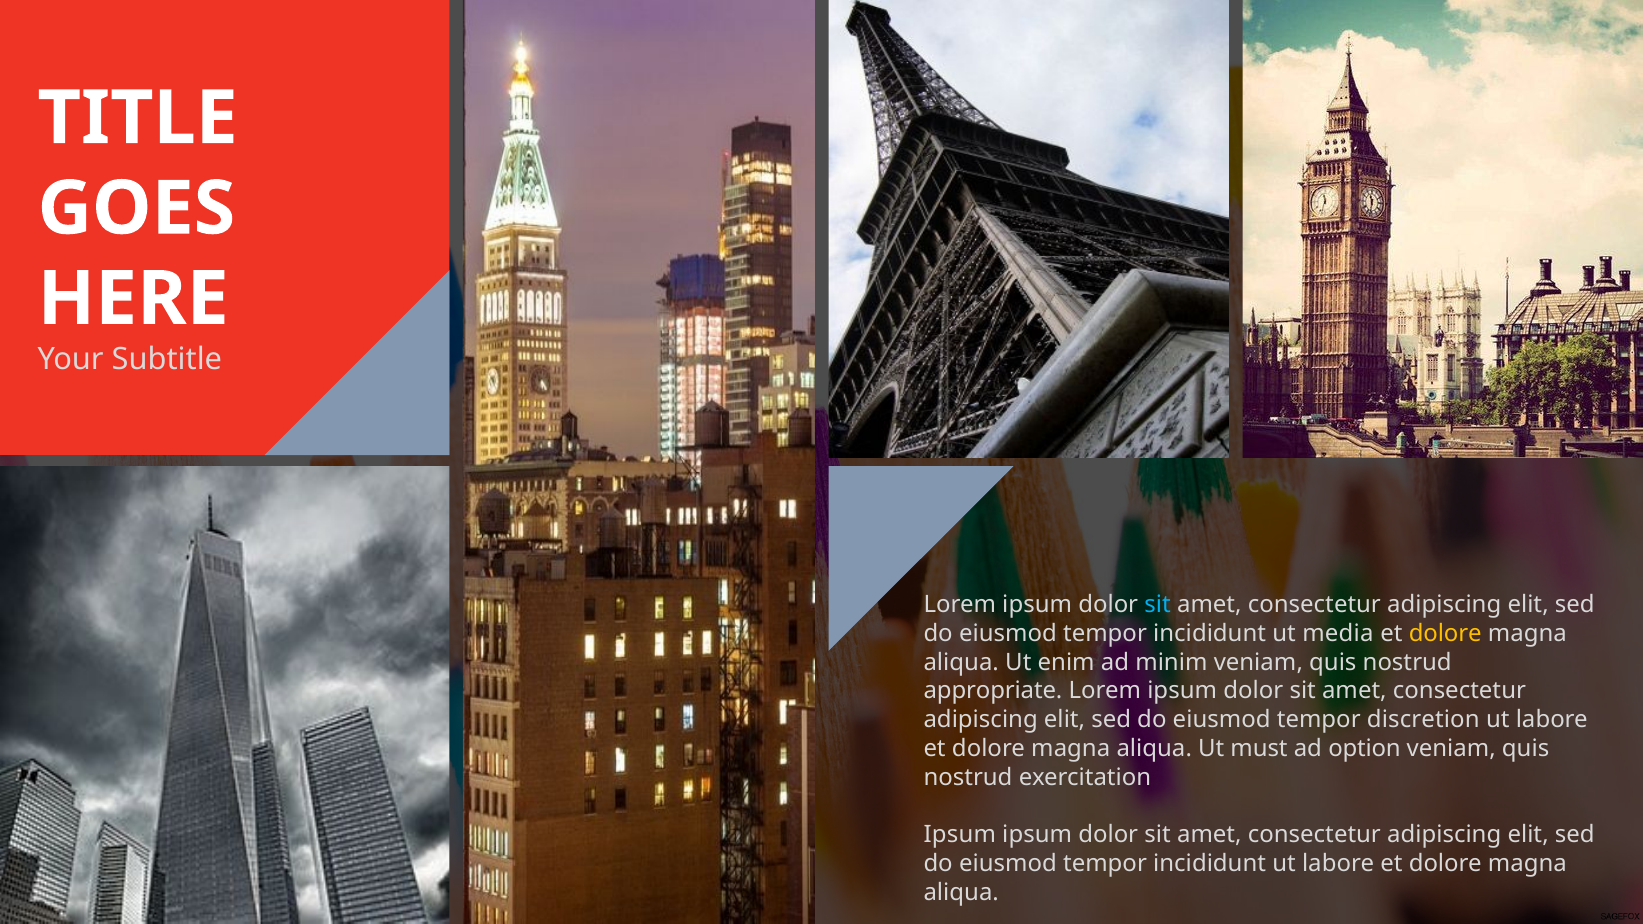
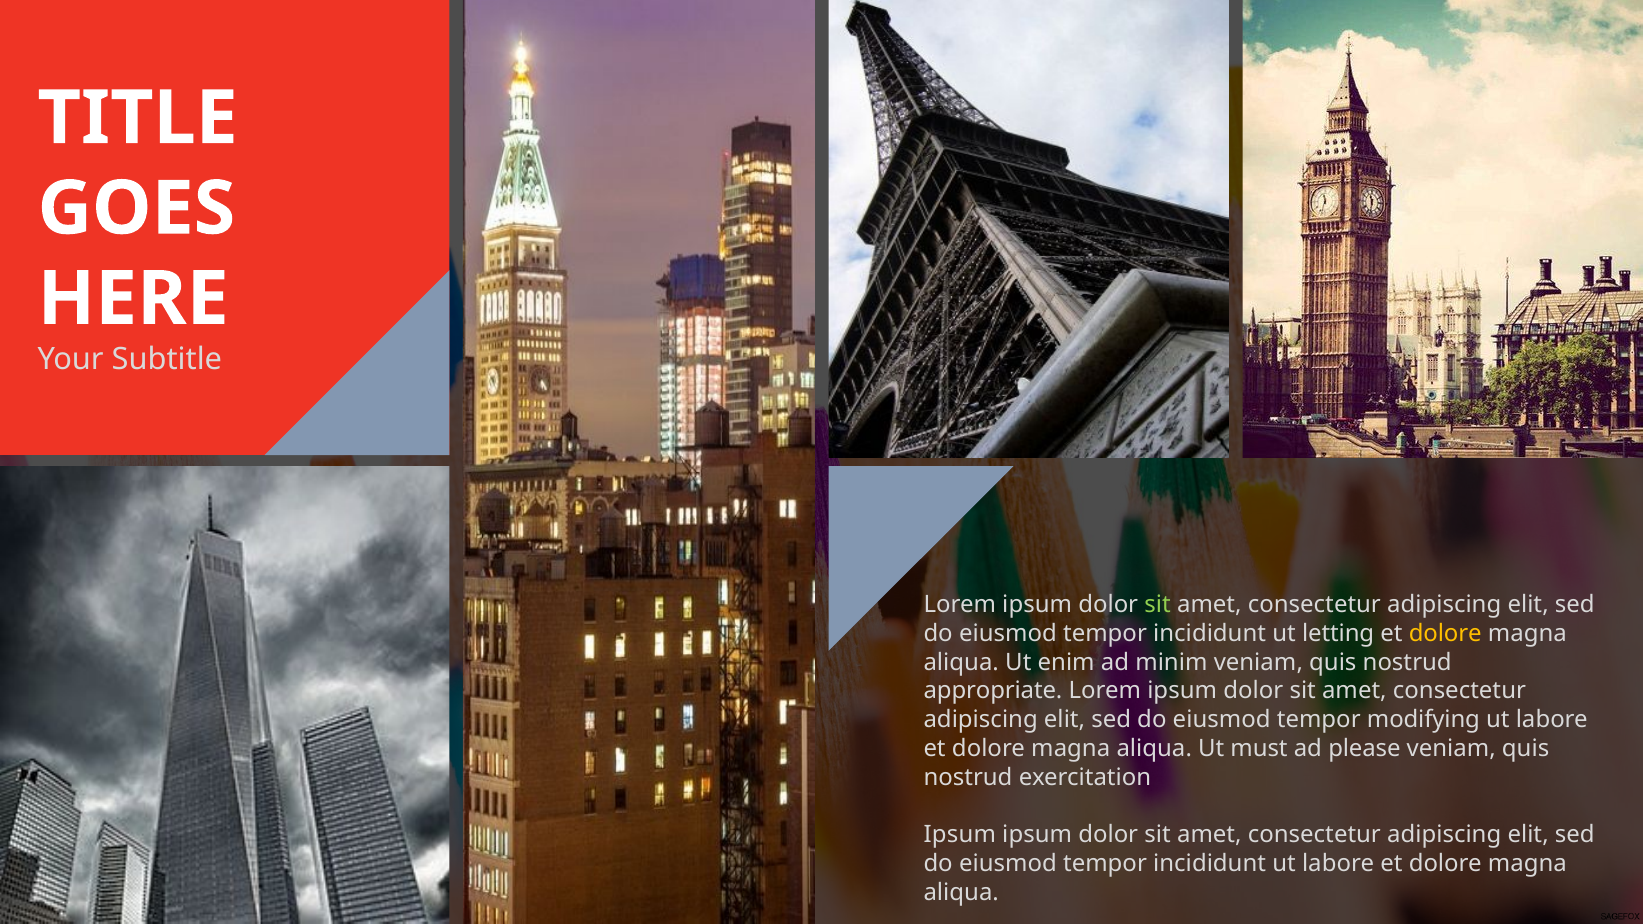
sit colour: light blue -> light green (1158, 605)
media: media -> letting (1338, 634)
discretion: discretion -> modifying (1423, 720)
option: option -> please (1364, 749)
